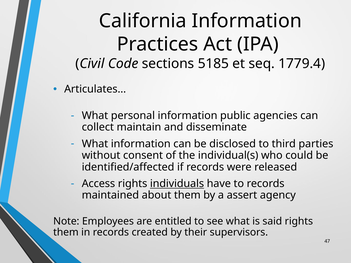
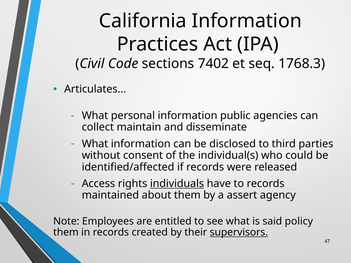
5185: 5185 -> 7402 (213, 64)
1779.4: 1779.4 -> 1768.3 (302, 64)
said rights: rights -> policy (299, 222)
supervisors underline: none -> present (239, 233)
